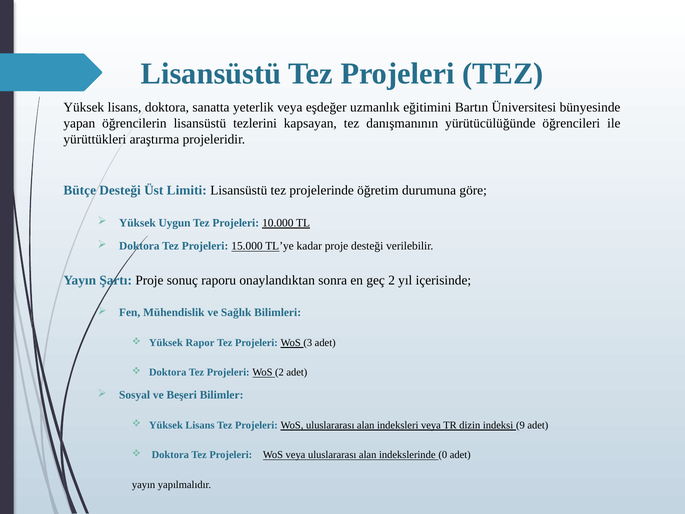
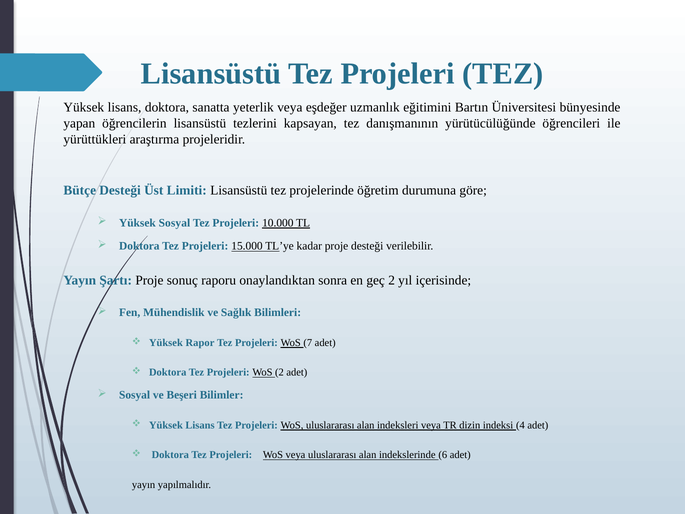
Yüksek Uygun: Uygun -> Sosyal (174, 223)
3: 3 -> 7 (308, 343)
9: 9 -> 4 (520, 425)
0: 0 -> 6 (443, 455)
